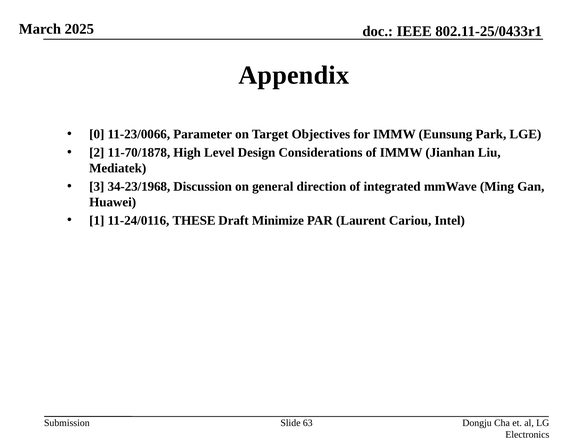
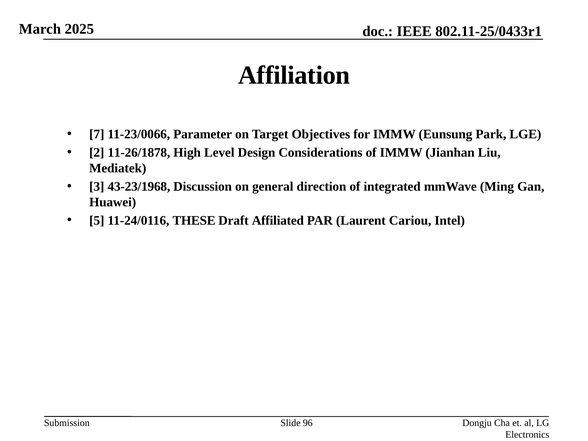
Appendix: Appendix -> Affiliation (294, 75)
0: 0 -> 7 (97, 134)
11-70/1878: 11-70/1878 -> 11-26/1878 (139, 153)
34-23/1968: 34-23/1968 -> 43-23/1968 (139, 186)
1: 1 -> 5 (97, 220)
Minimize: Minimize -> Affiliated (278, 220)
63: 63 -> 96 (308, 423)
